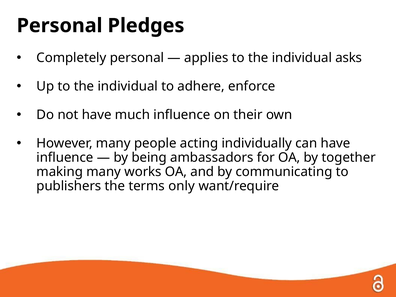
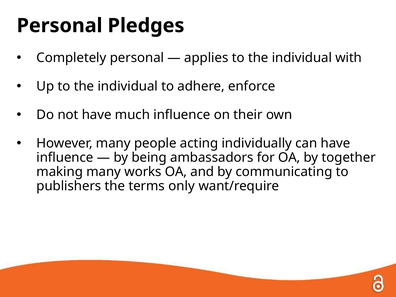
asks: asks -> with (349, 58)
